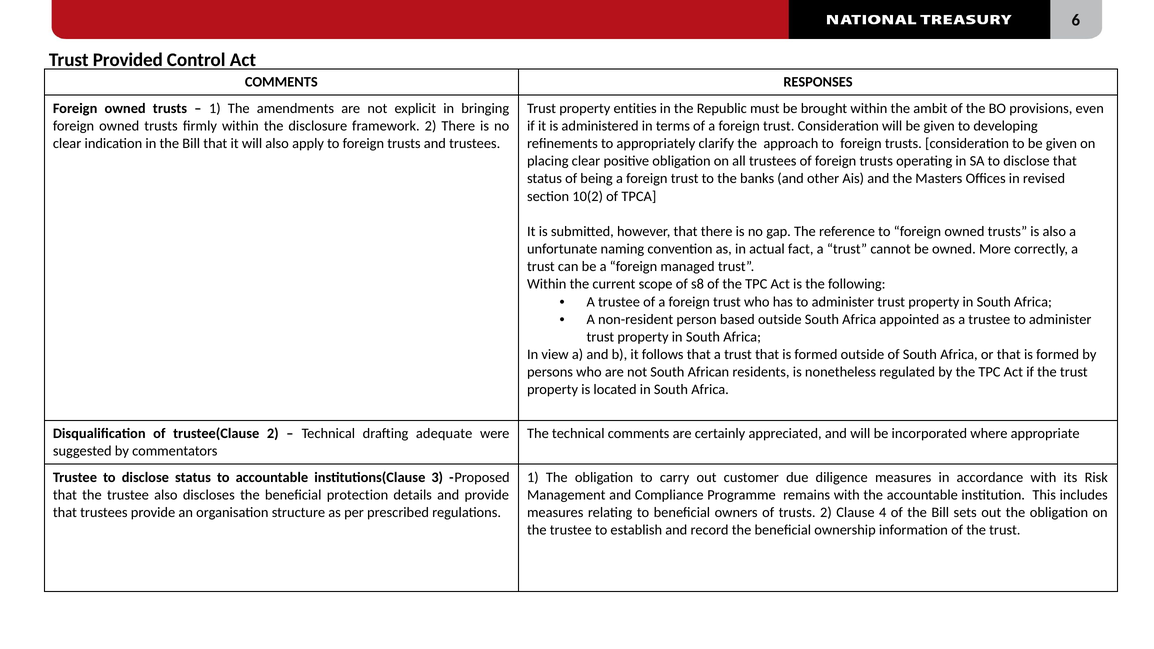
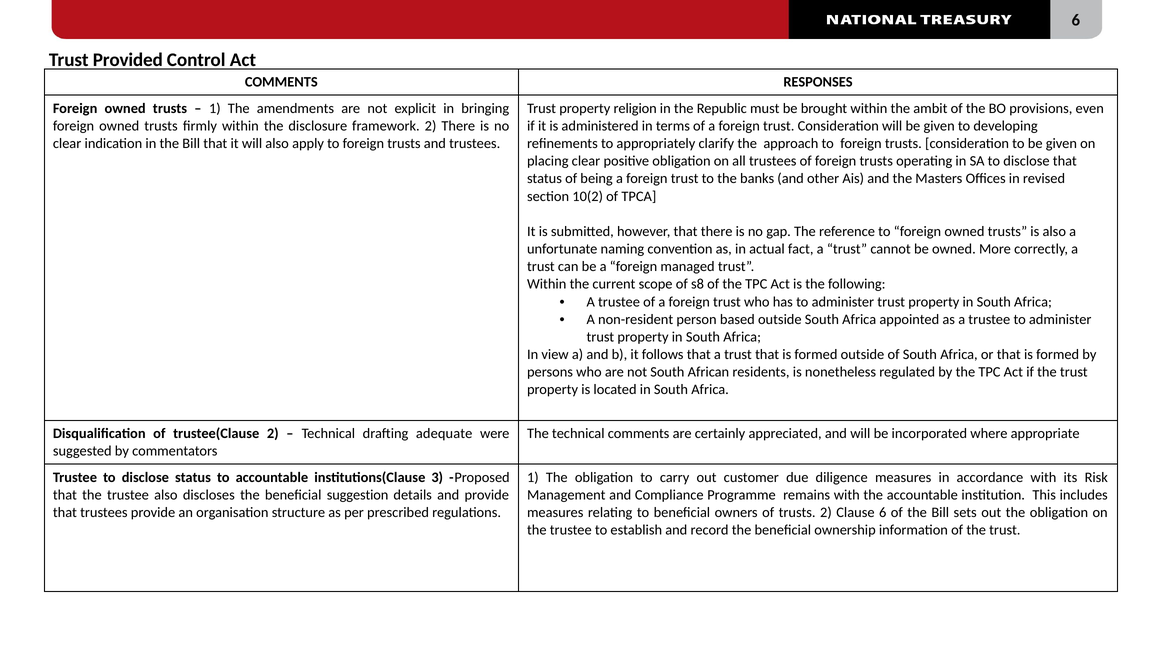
entities: entities -> religion (635, 108)
protection: protection -> suggestion (358, 495)
Clause 4: 4 -> 6 (883, 513)
